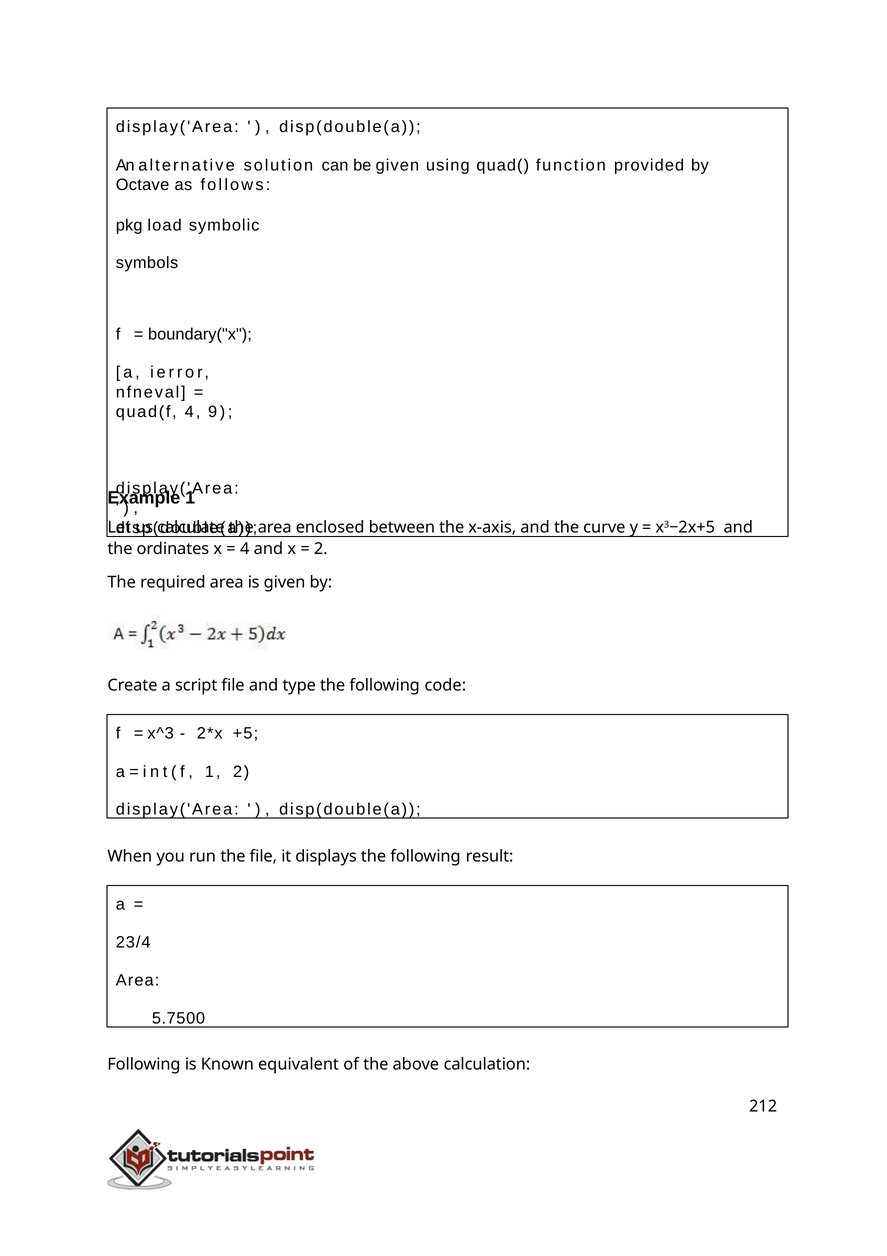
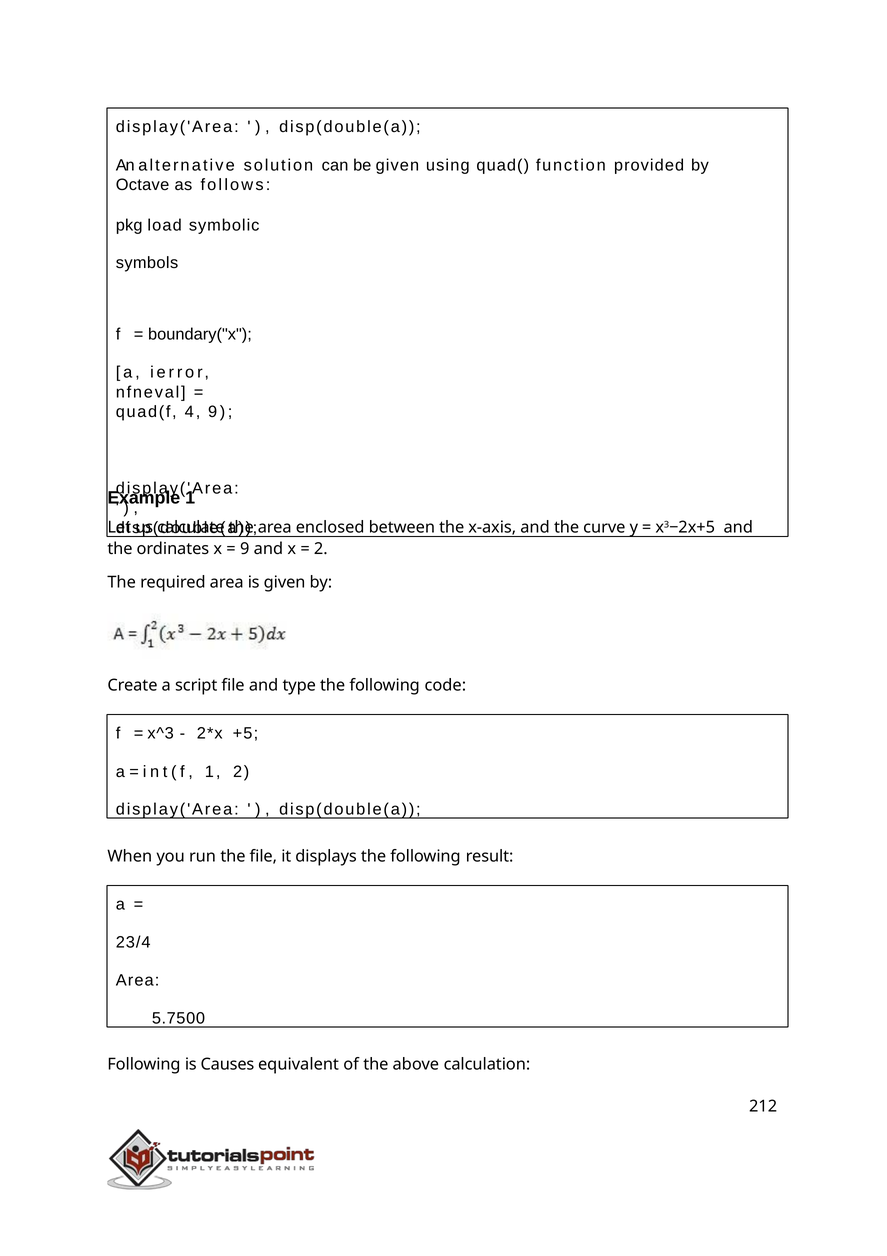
4: 4 -> 9 (245, 548)
Known: Known -> Causes (227, 1064)
